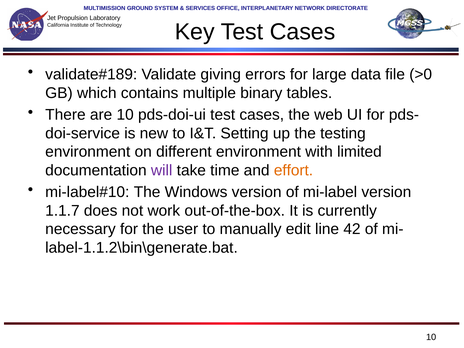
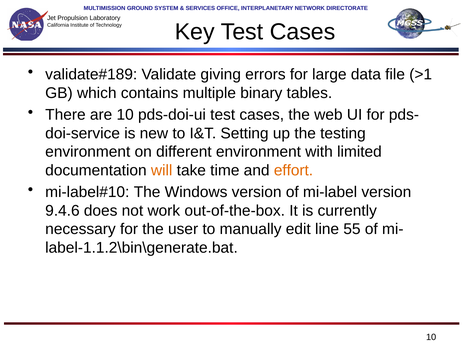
>0: >0 -> >1 (421, 75)
will colour: purple -> orange (162, 170)
1.1.7: 1.1.7 -> 9.4.6 (62, 211)
42: 42 -> 55 (352, 229)
